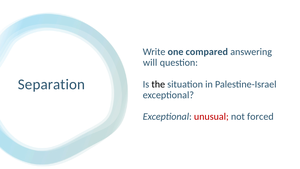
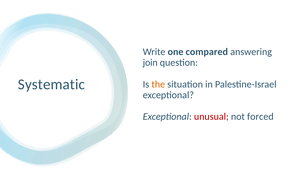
will: will -> join (150, 62)
Separation: Separation -> Systematic (51, 84)
the colour: black -> orange (158, 84)
